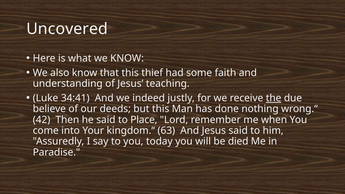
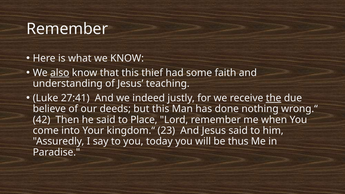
Uncovered: Uncovered -> Remember (67, 29)
also underline: none -> present (60, 73)
34:41: 34:41 -> 27:41 (75, 98)
63: 63 -> 23 (166, 131)
died: died -> thus (238, 141)
